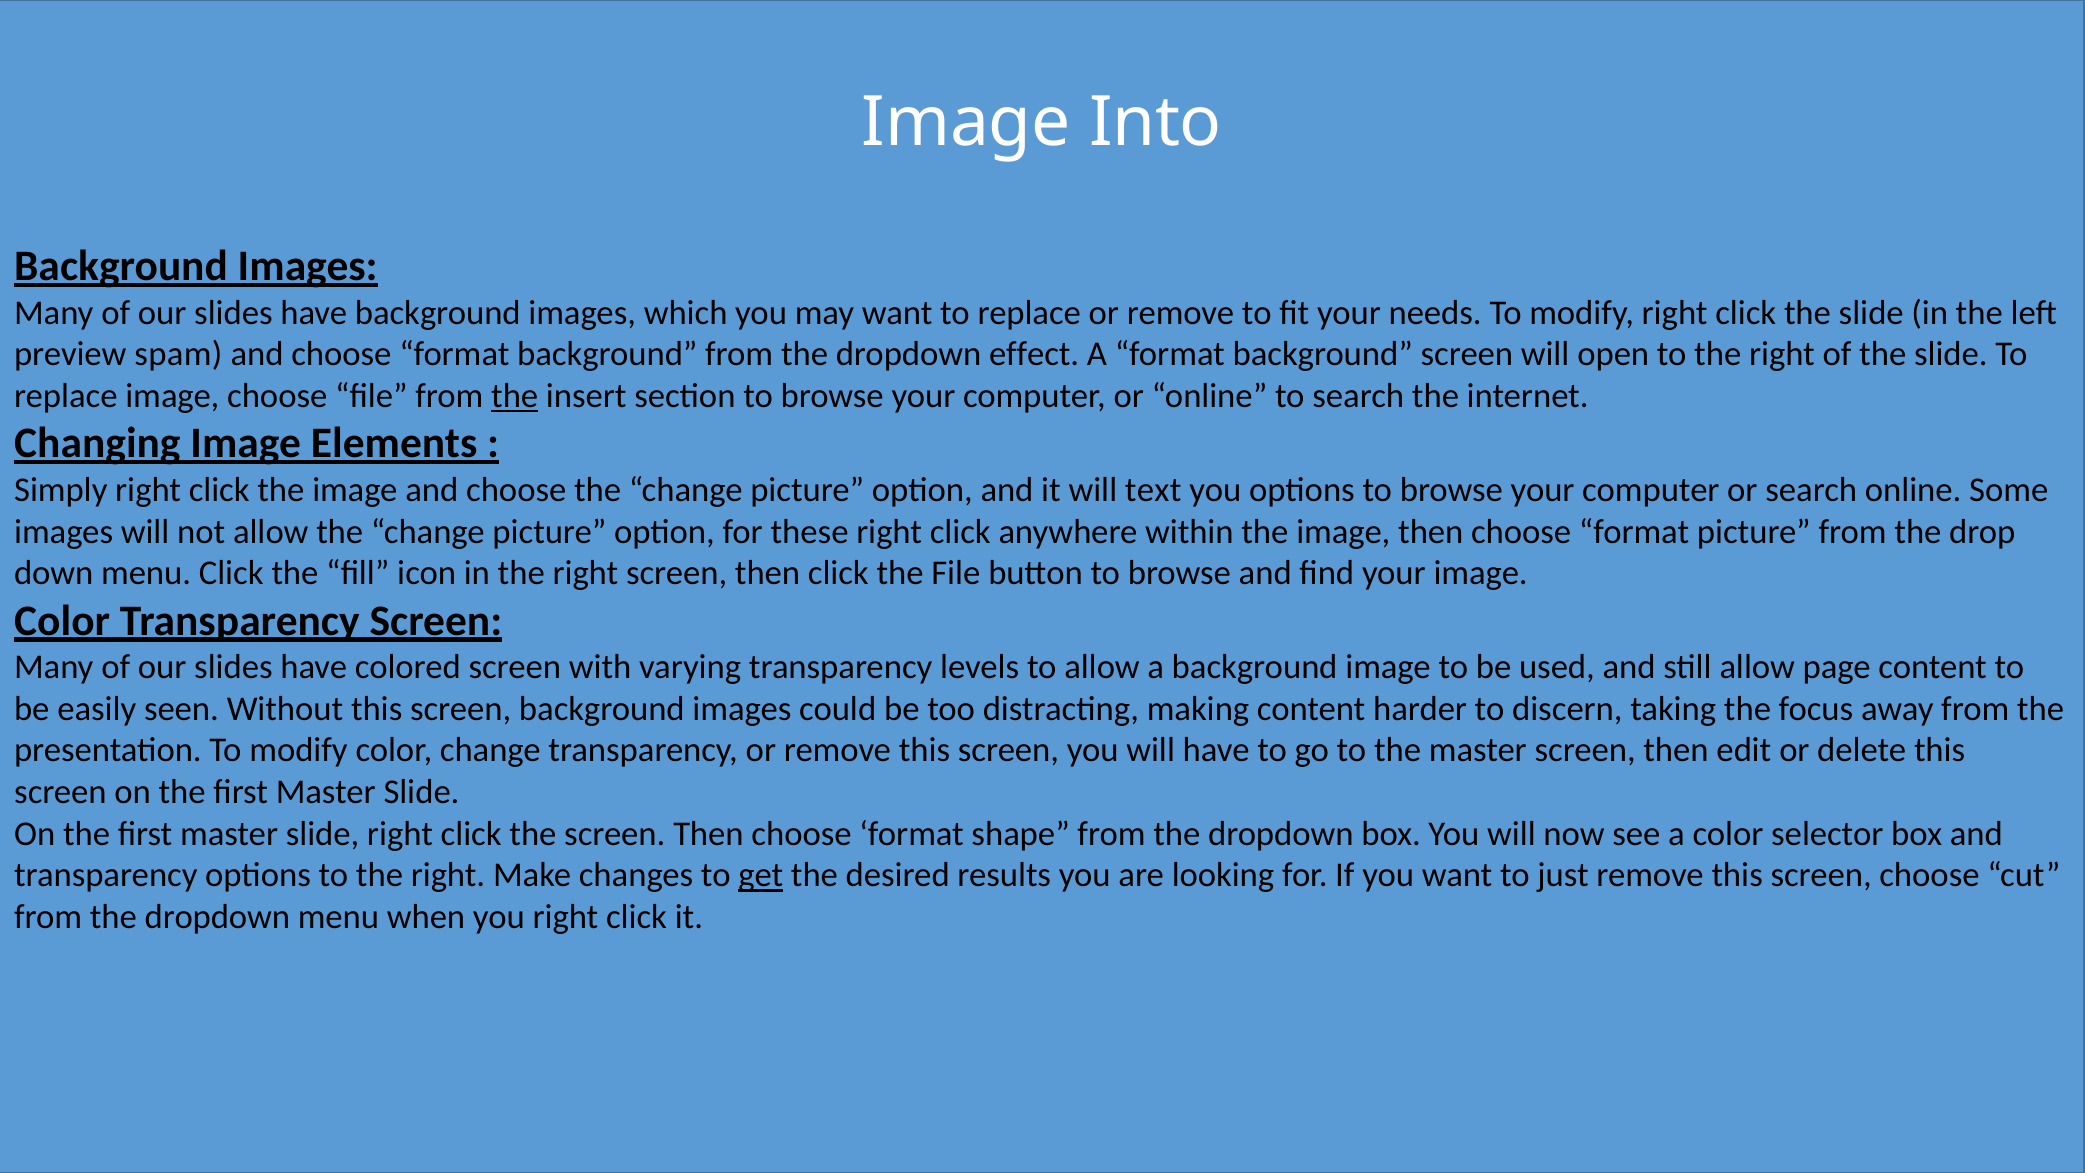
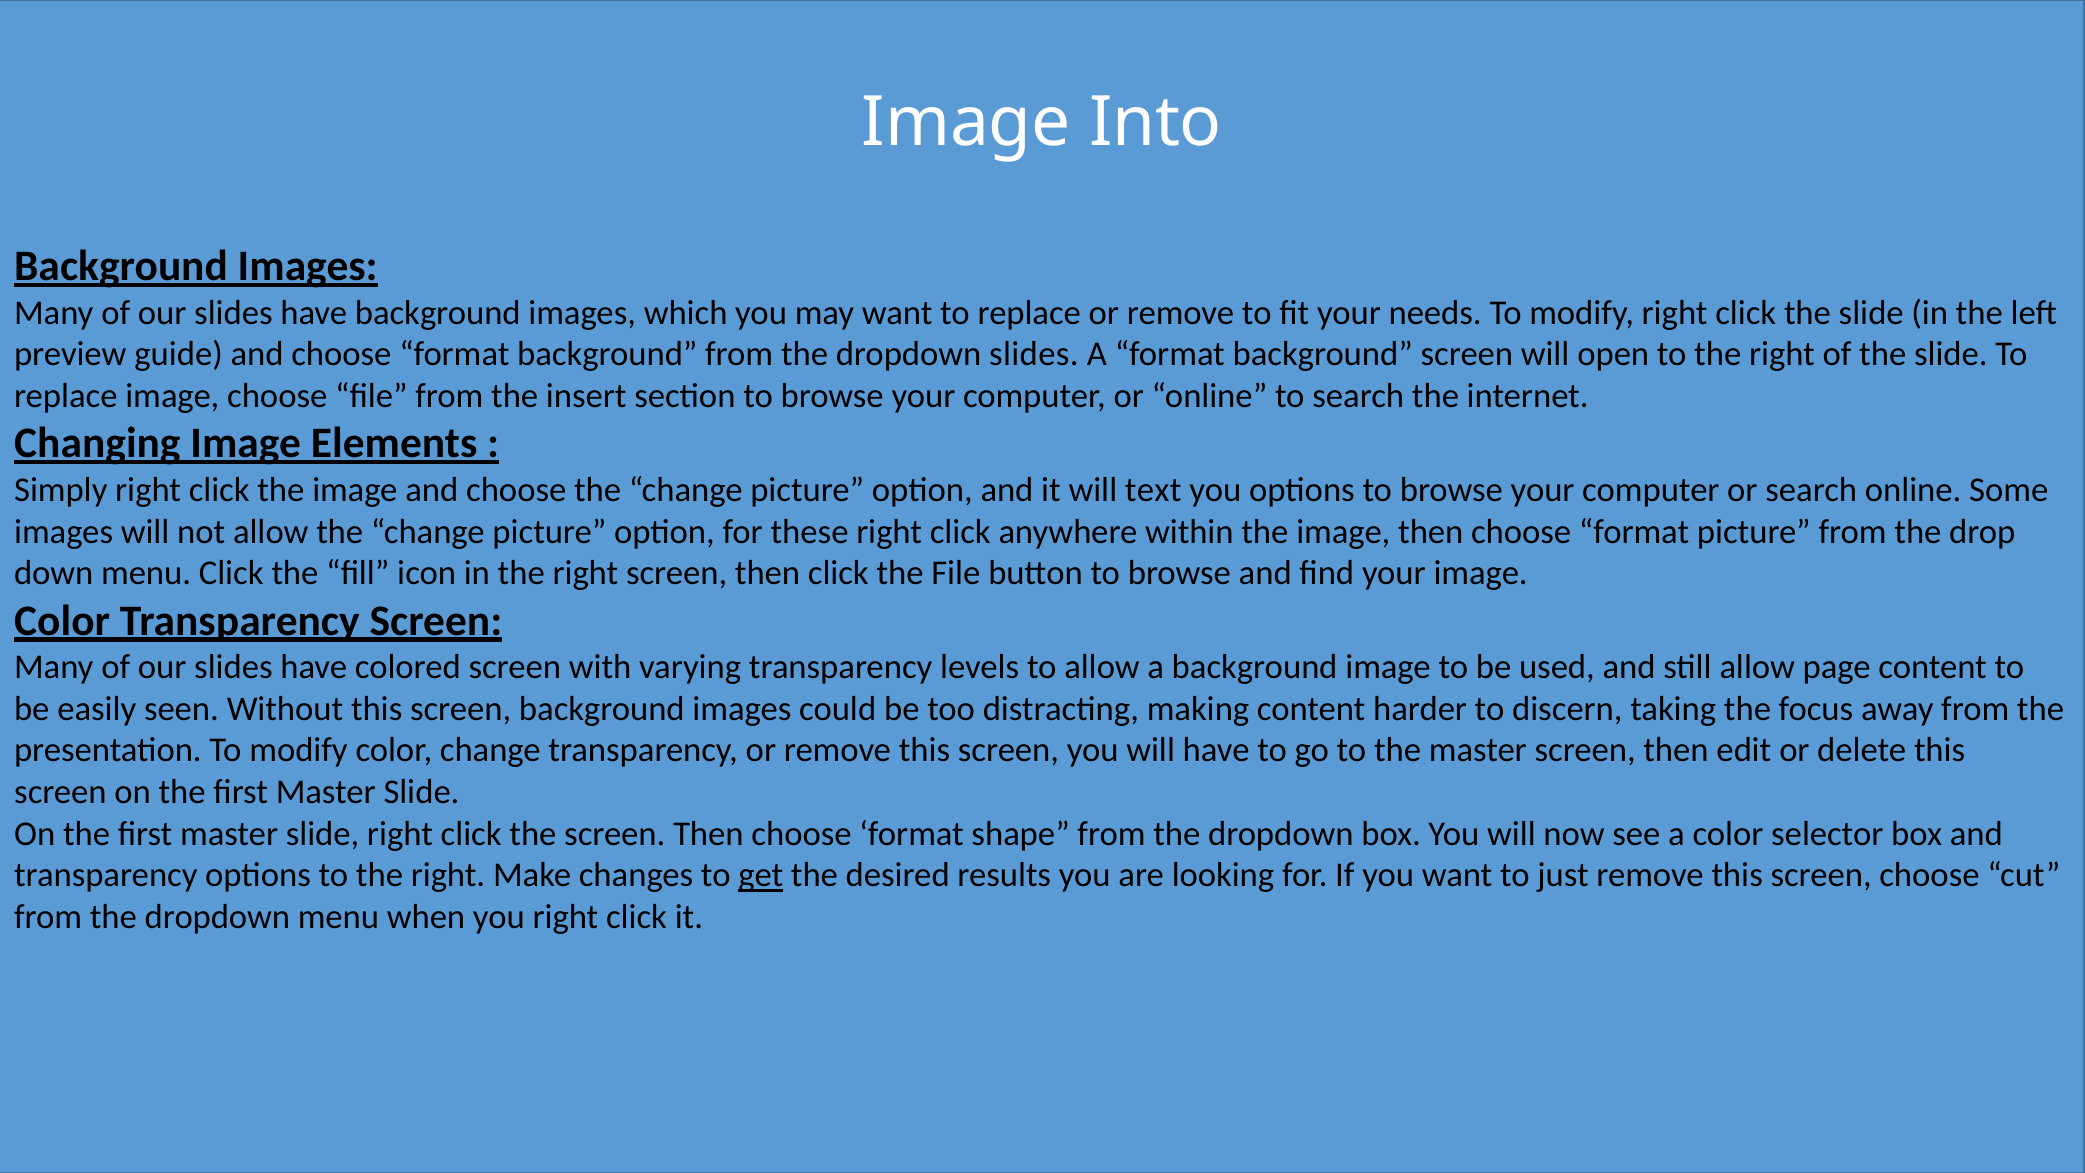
spam: spam -> guide (179, 354)
dropdown effect: effect -> slides (1034, 354)
the underline: present -> none (515, 396)
